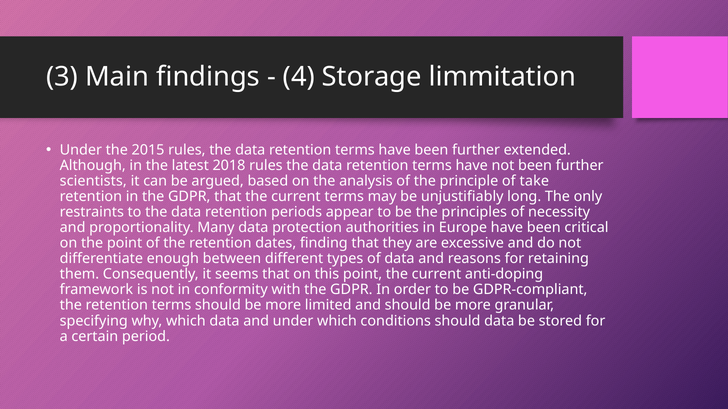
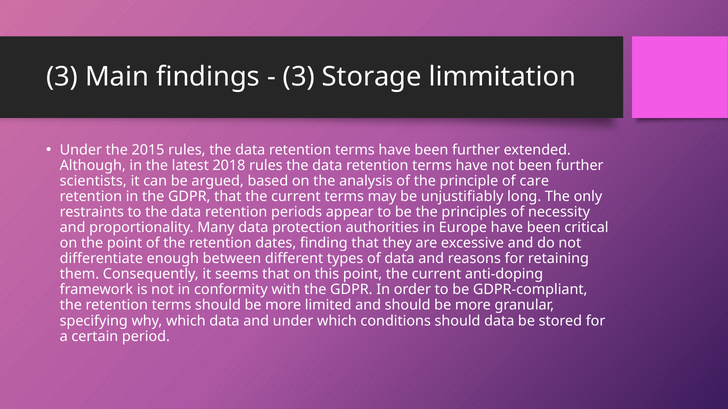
4: 4 -> 3 (299, 77)
take: take -> care (534, 181)
